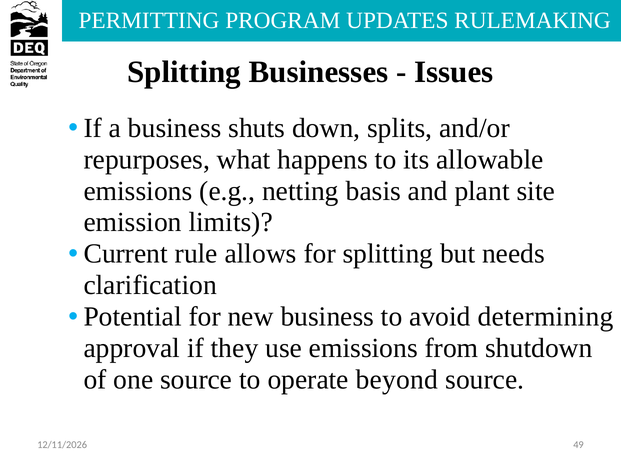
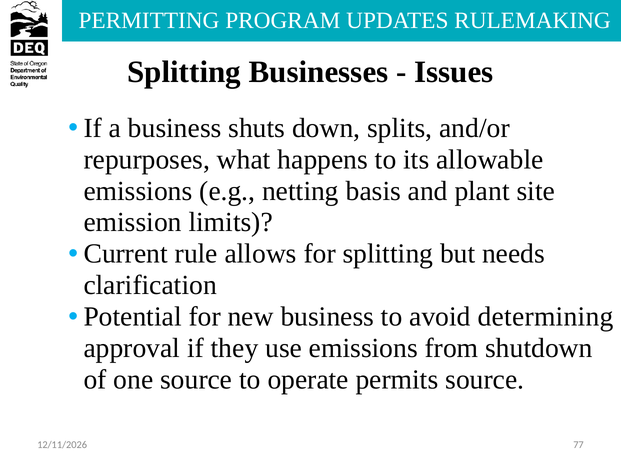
beyond: beyond -> permits (397, 380)
49: 49 -> 77 (578, 445)
